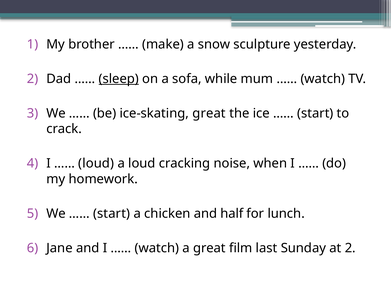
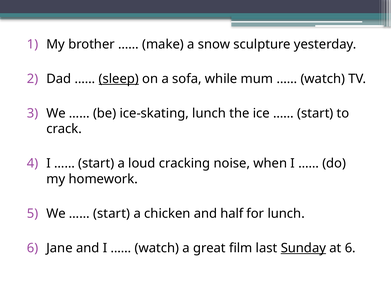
ice-skating great: great -> lunch (209, 113)
loud: loud -> start (96, 164)
Sunday underline: none -> present (303, 248)
at 2: 2 -> 6 (350, 248)
